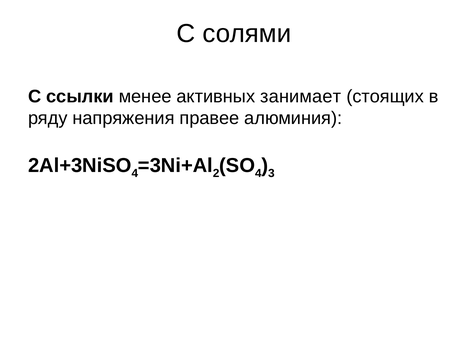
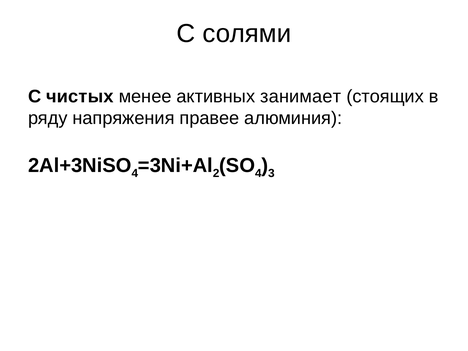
ссылки: ссылки -> чистых (80, 96)
